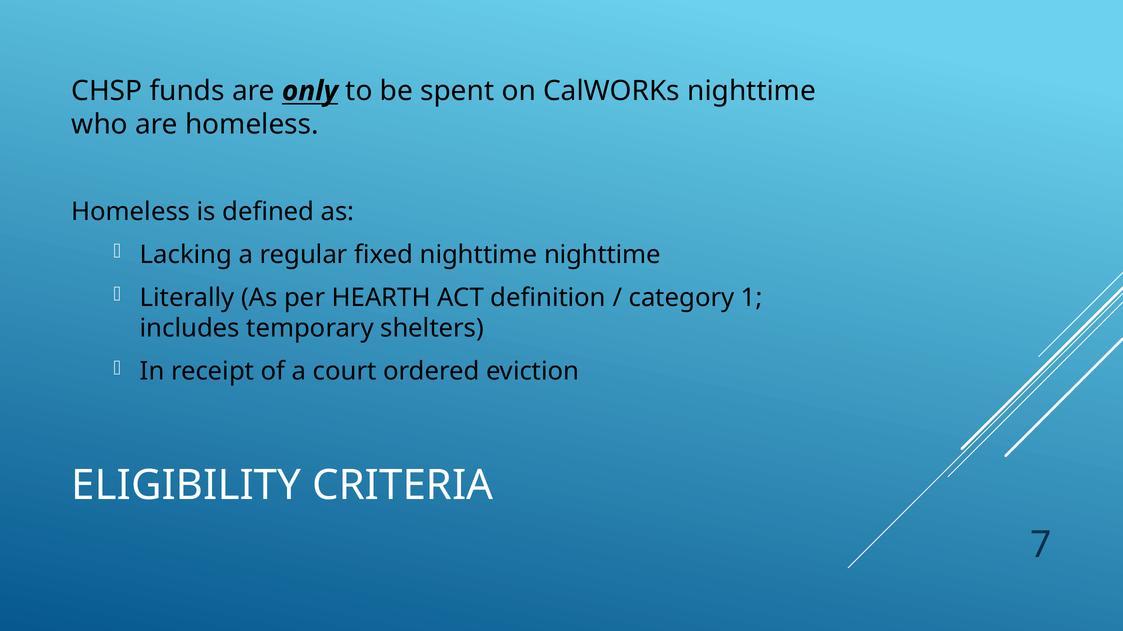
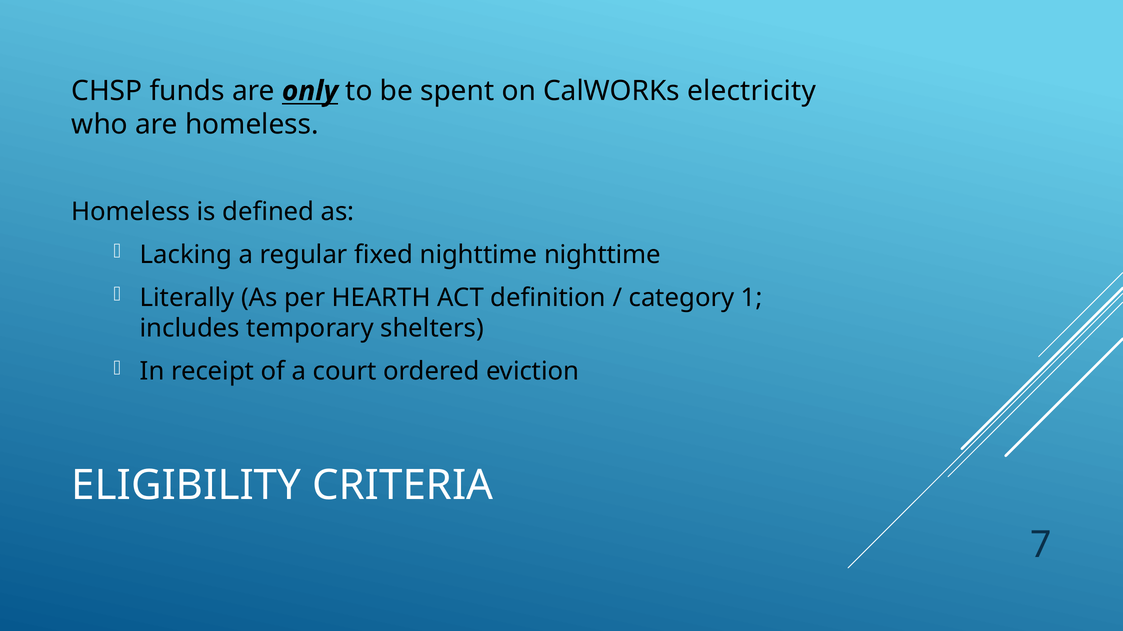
CalWORKs nighttime: nighttime -> electricity (752, 91)
